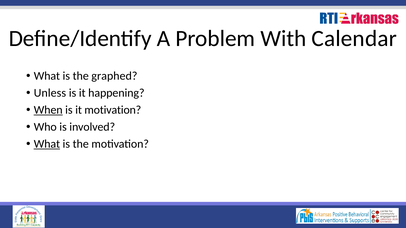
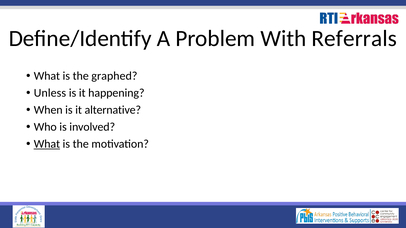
Calendar: Calendar -> Referrals (354, 39)
When underline: present -> none (48, 110)
it motivation: motivation -> alternative (113, 110)
